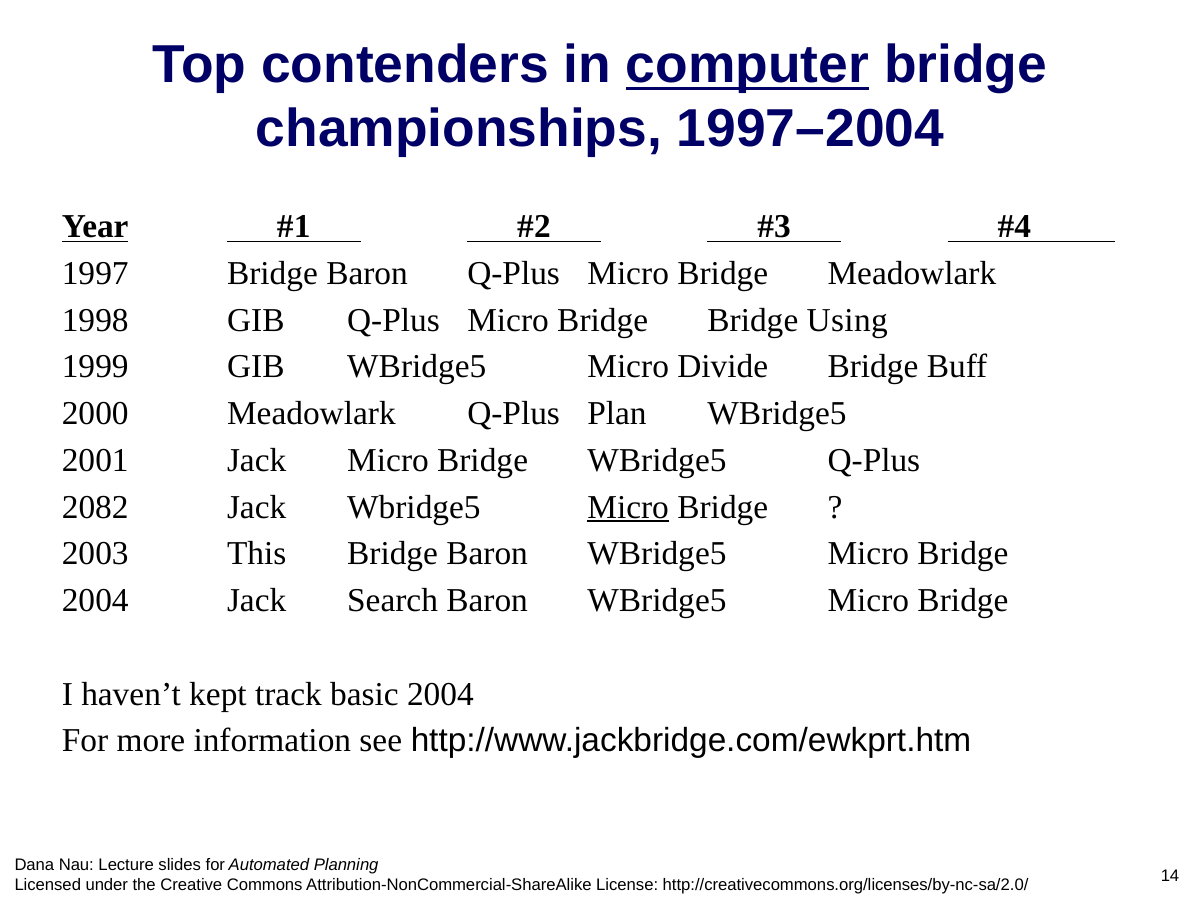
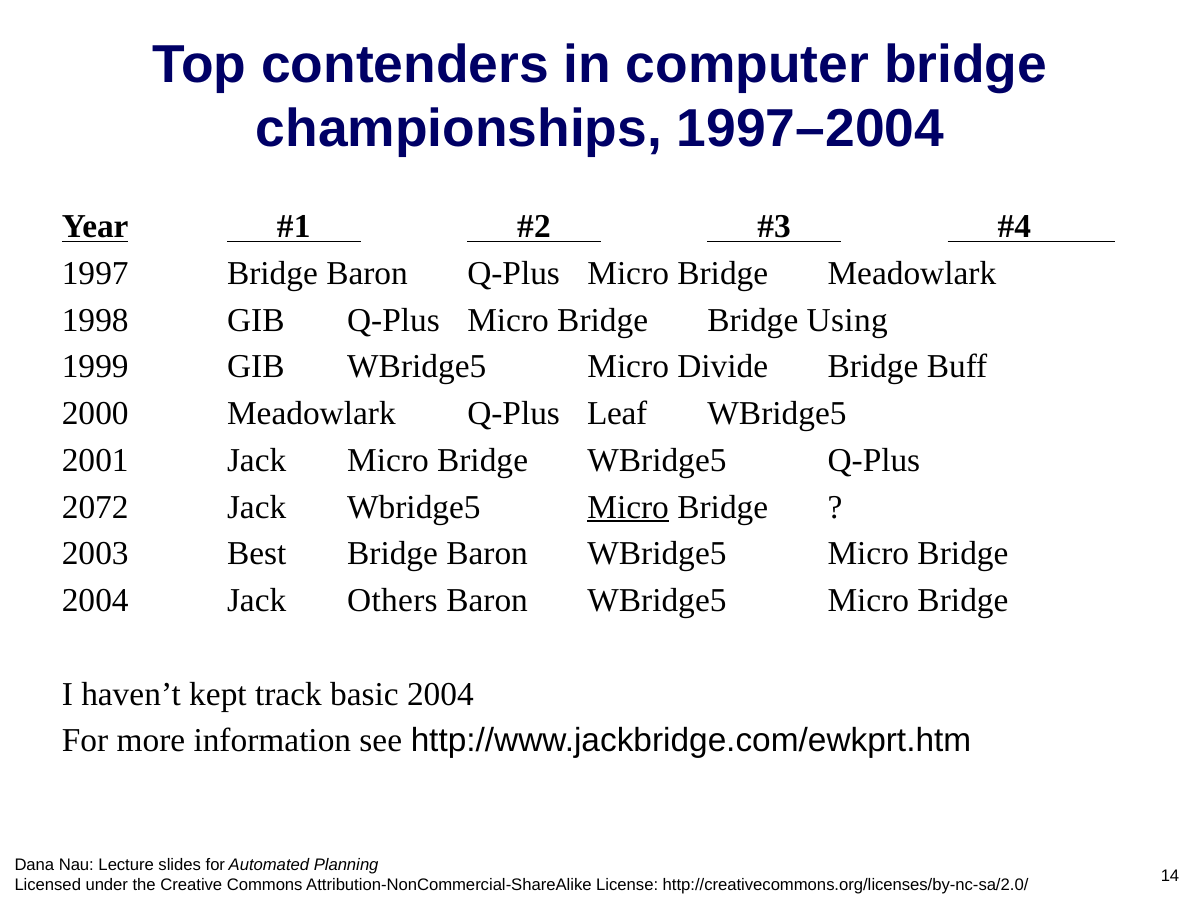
computer underline: present -> none (748, 65)
Plan: Plan -> Leaf (617, 414)
2082: 2082 -> 2072 (95, 507)
This: This -> Best (257, 554)
Search: Search -> Others (392, 600)
